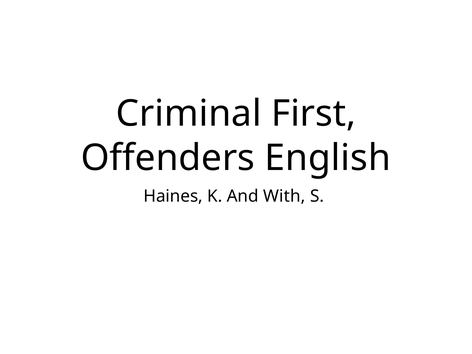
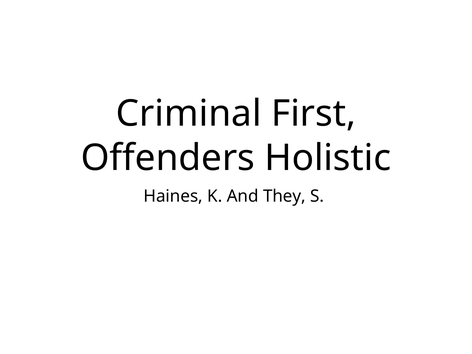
English: English -> Holistic (328, 158)
With: With -> They (284, 196)
